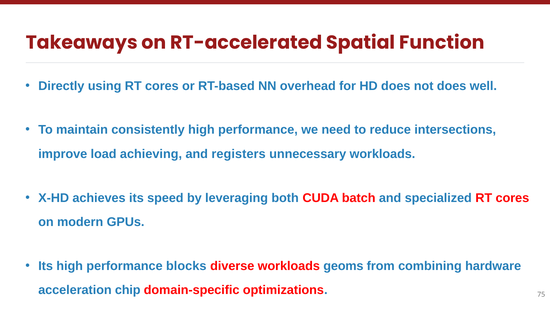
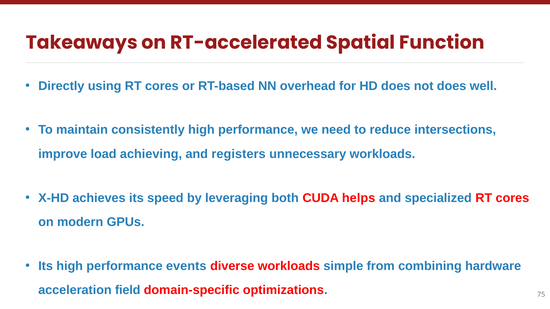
batch: batch -> helps (359, 198)
blocks: blocks -> events (186, 266)
geoms: geoms -> simple (343, 266)
chip: chip -> field (128, 290)
